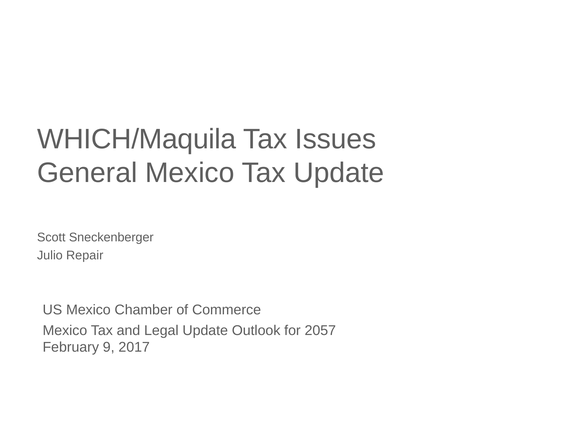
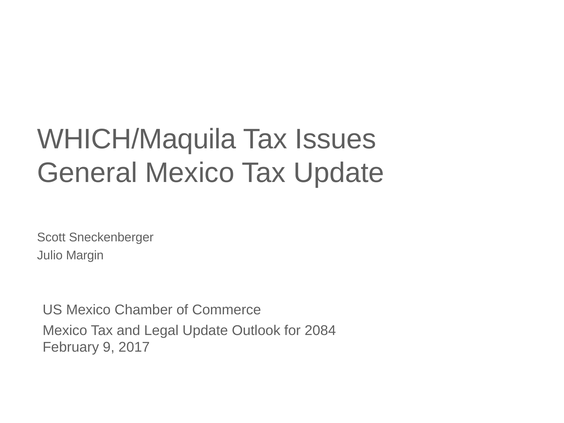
Repair: Repair -> Margin (85, 255)
2057: 2057 -> 2084 (320, 330)
